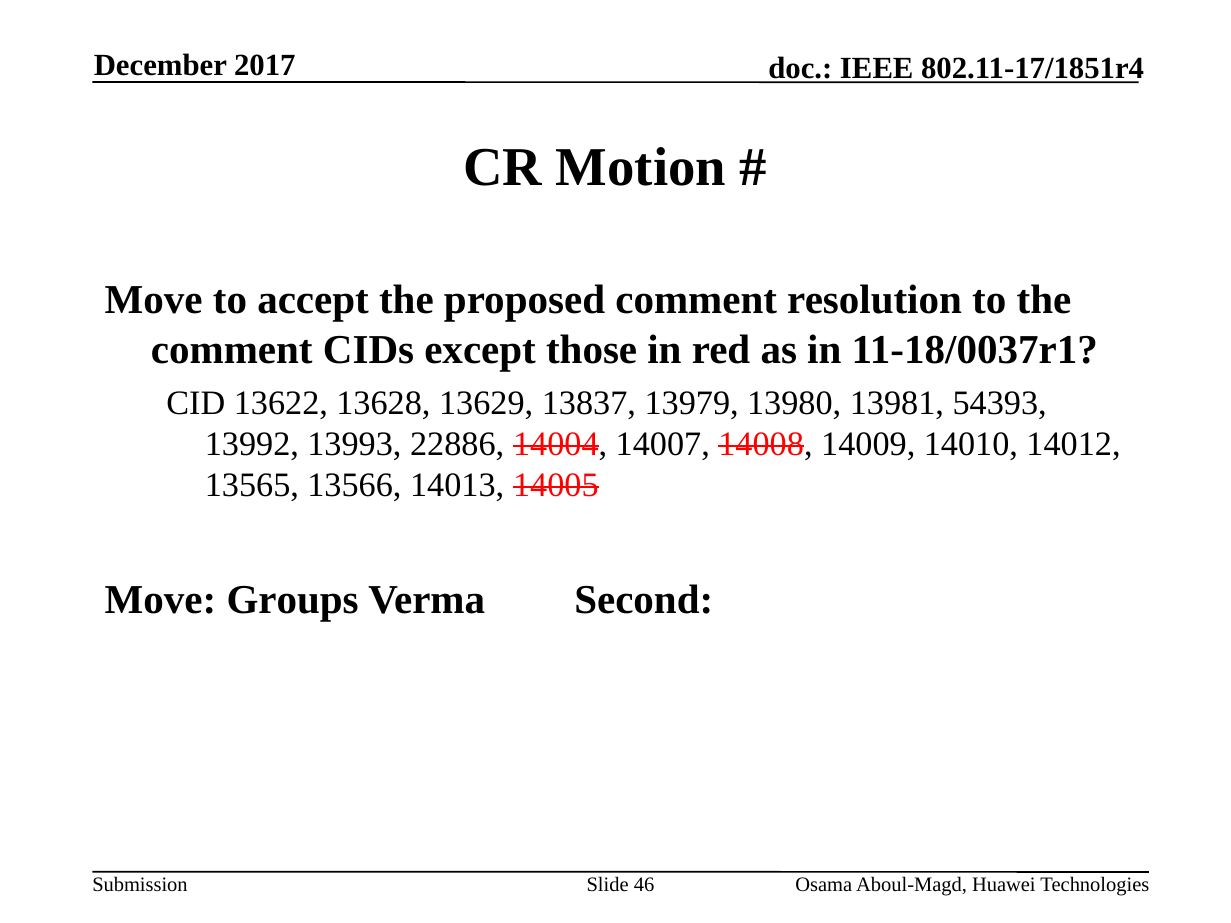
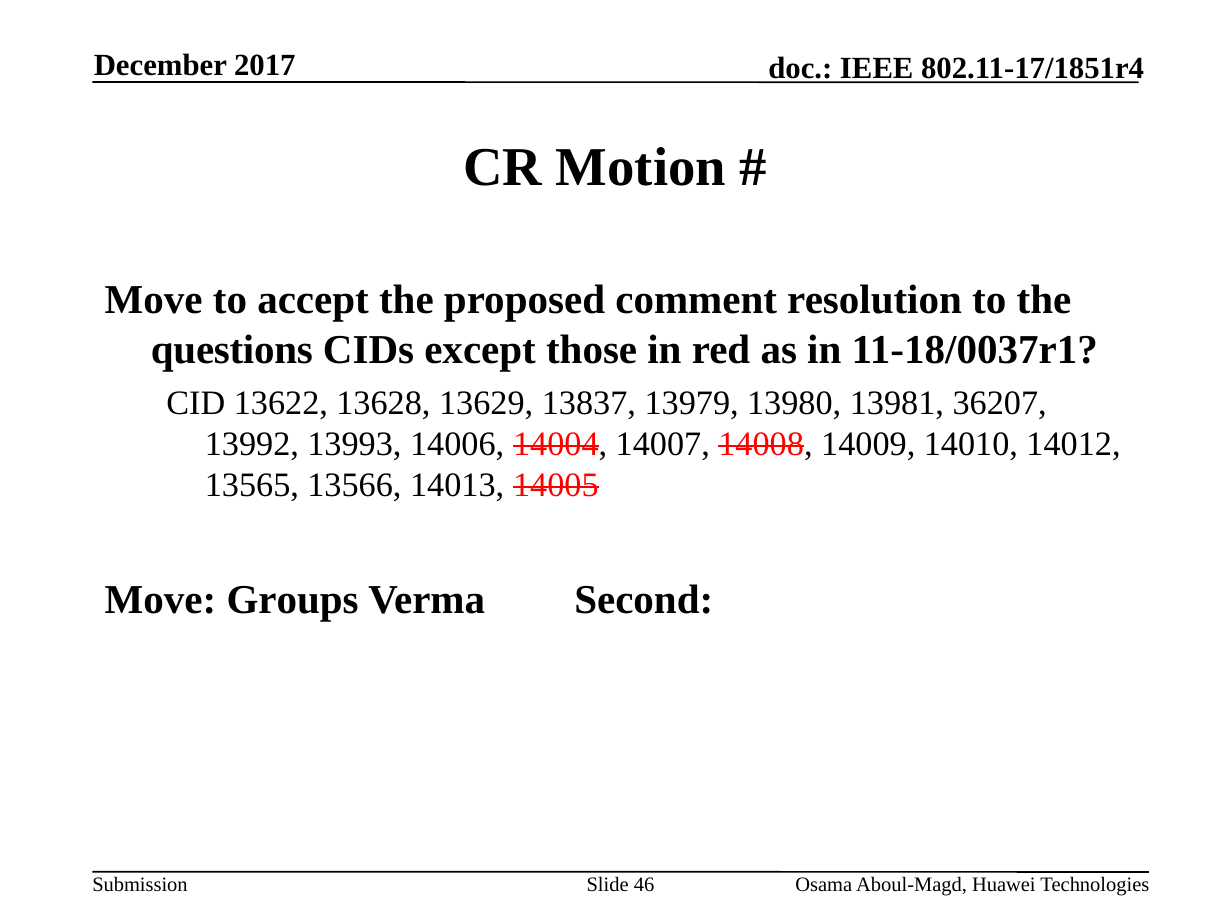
comment: comment -> questions (232, 350)
54393: 54393 -> 36207 (1000, 403)
22886: 22886 -> 14006 (457, 444)
